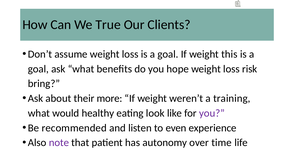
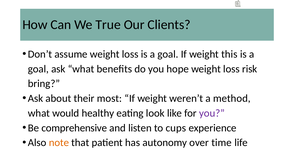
more: more -> most (109, 99)
training: training -> method (232, 99)
recommended: recommended -> comprehensive (74, 128)
even: even -> cups (176, 128)
note colour: purple -> orange (59, 143)
